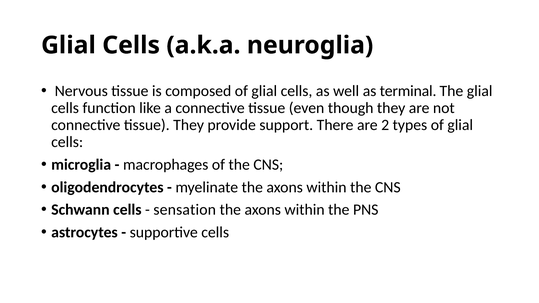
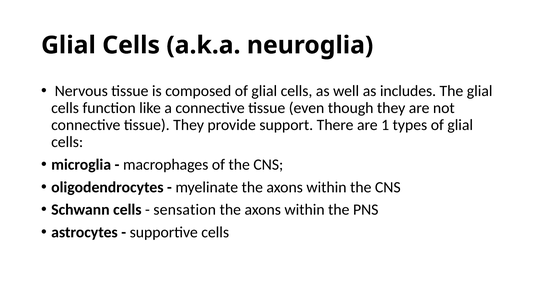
terminal: terminal -> includes (408, 91)
2: 2 -> 1 (385, 125)
